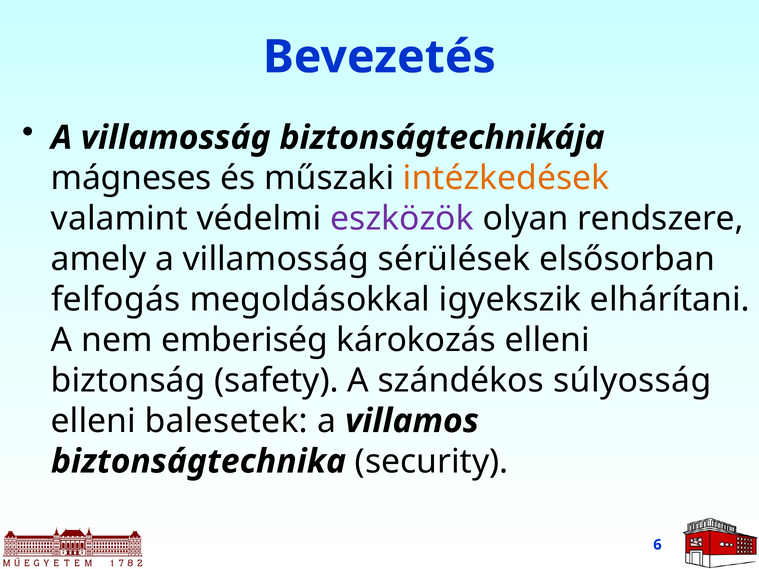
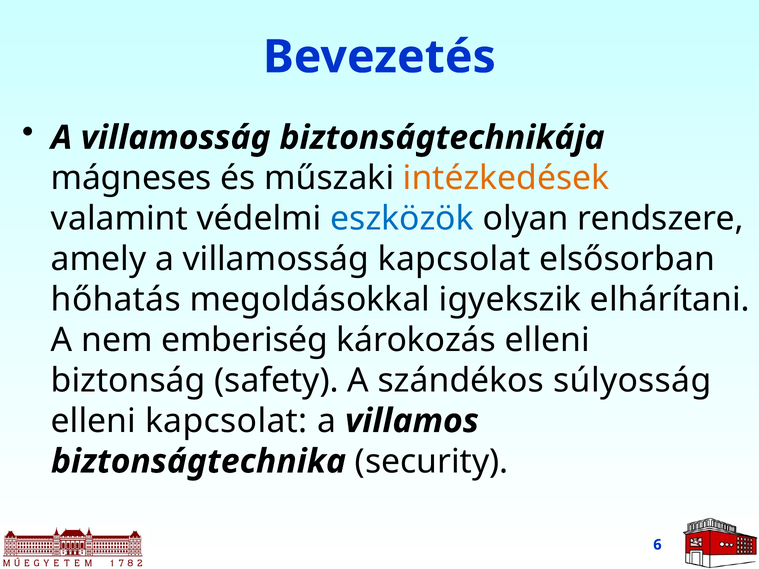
eszközök colour: purple -> blue (402, 219)
villamosság sérülések: sérülések -> kapcsolat (454, 259)
felfogás: felfogás -> hőhatás (116, 300)
elleni balesetek: balesetek -> kapcsolat (226, 421)
